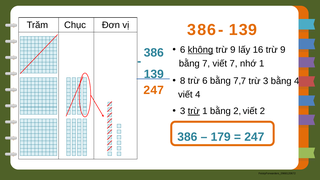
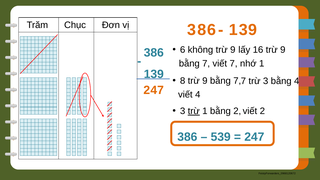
không underline: present -> none (200, 50)
8 trừ 6: 6 -> 9 (205, 81)
179: 179 -> 539 (221, 137)
